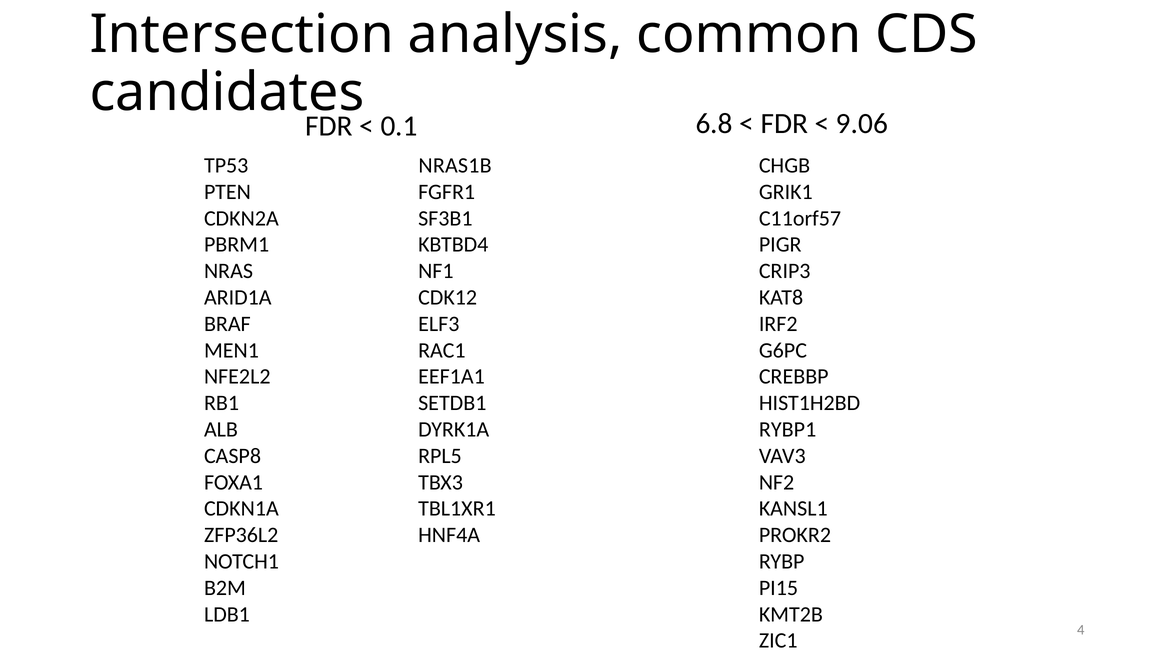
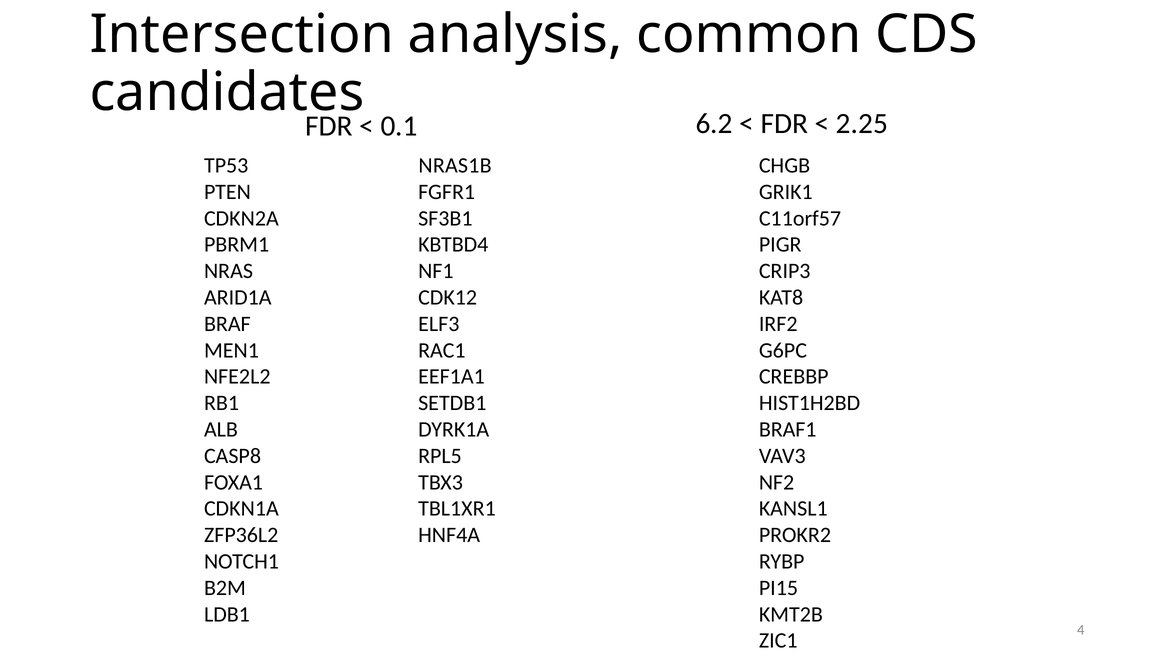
6.8: 6.8 -> 6.2 (714, 124)
9.06: 9.06 -> 2.25 (862, 124)
RYBP1: RYBP1 -> BRAF1 (788, 430)
